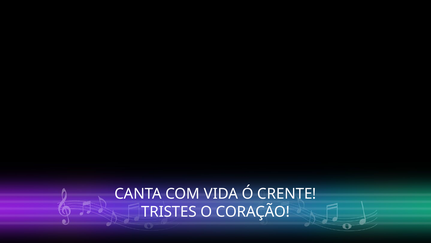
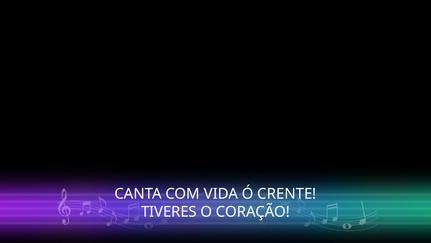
TRISTES: TRISTES -> TIVERES (169, 212)
